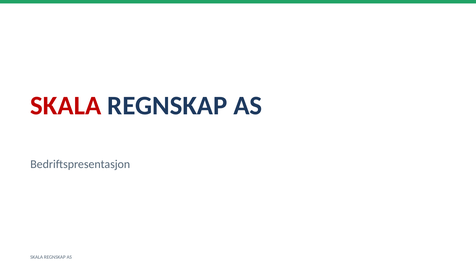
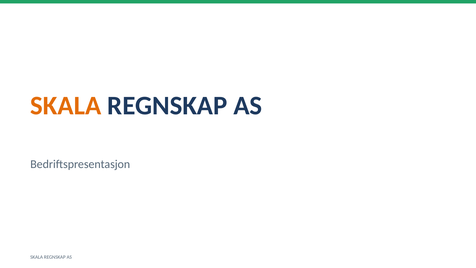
SKALA colour: red -> orange (66, 106)
